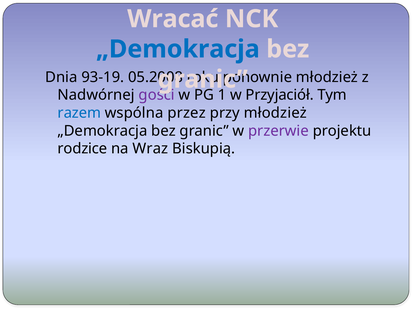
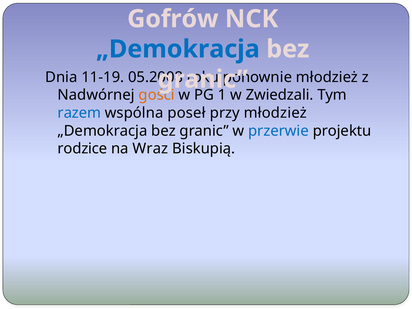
Wracać: Wracać -> Gofrów (173, 19)
93-19: 93-19 -> 11-19 (103, 77)
gości colour: purple -> orange (157, 95)
Przyjaciół: Przyjaciół -> Zwiedzali (280, 95)
przez: przez -> poseł (187, 113)
przerwie colour: purple -> blue (278, 131)
